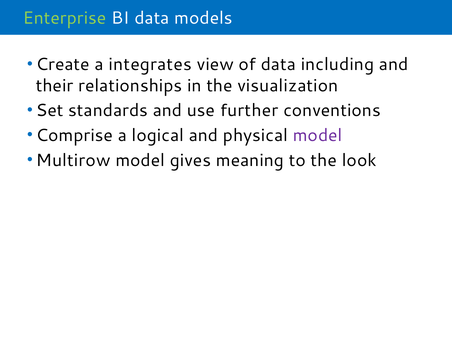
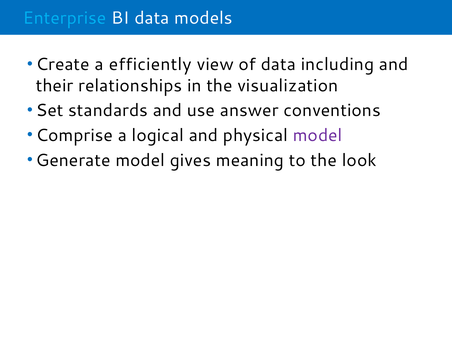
Enterprise colour: light green -> light blue (65, 18)
integrates: integrates -> efficiently (150, 64)
further: further -> answer (249, 110)
Multirow: Multirow -> Generate (73, 160)
